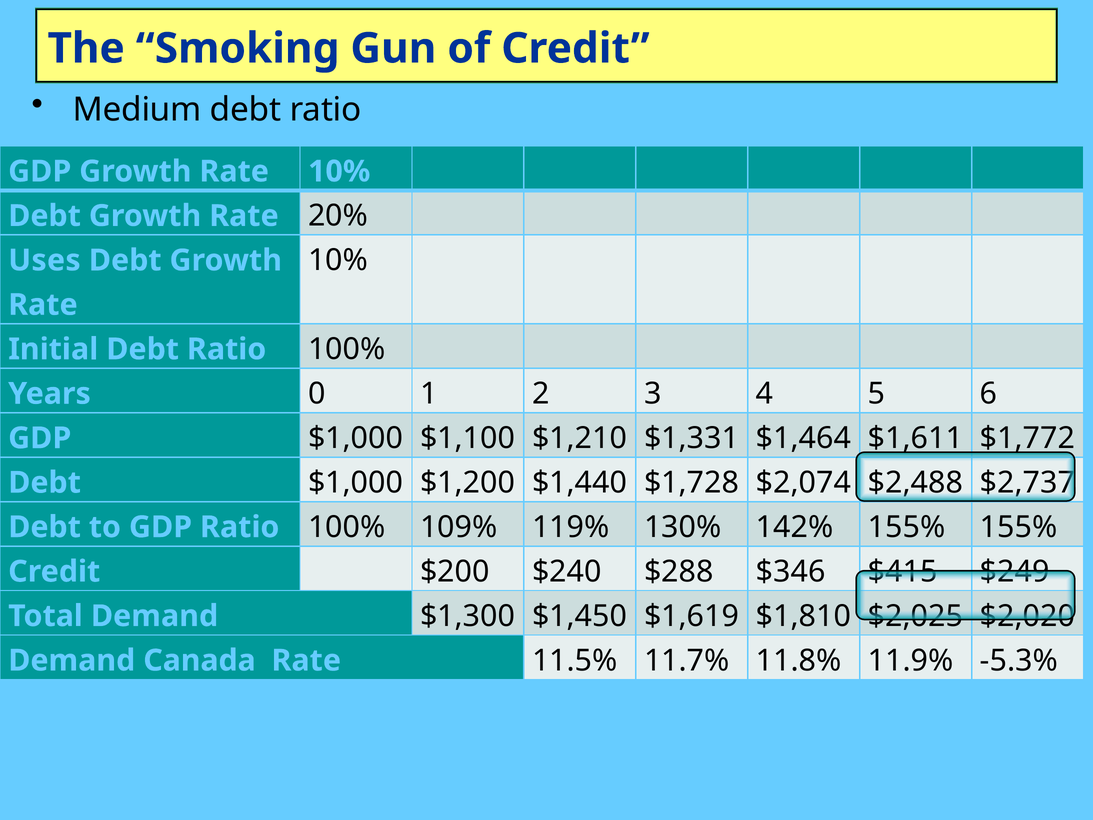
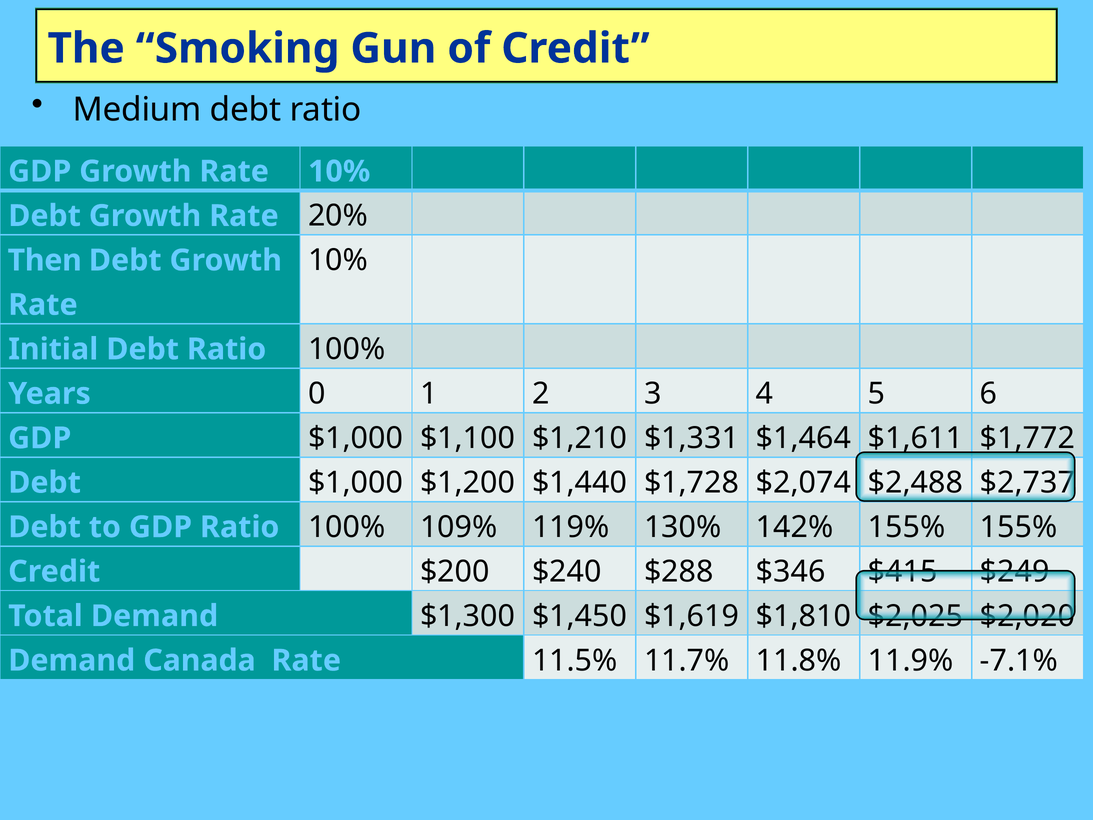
Uses: Uses -> Then (45, 260)
-5.3%: -5.3% -> -7.1% (1019, 660)
